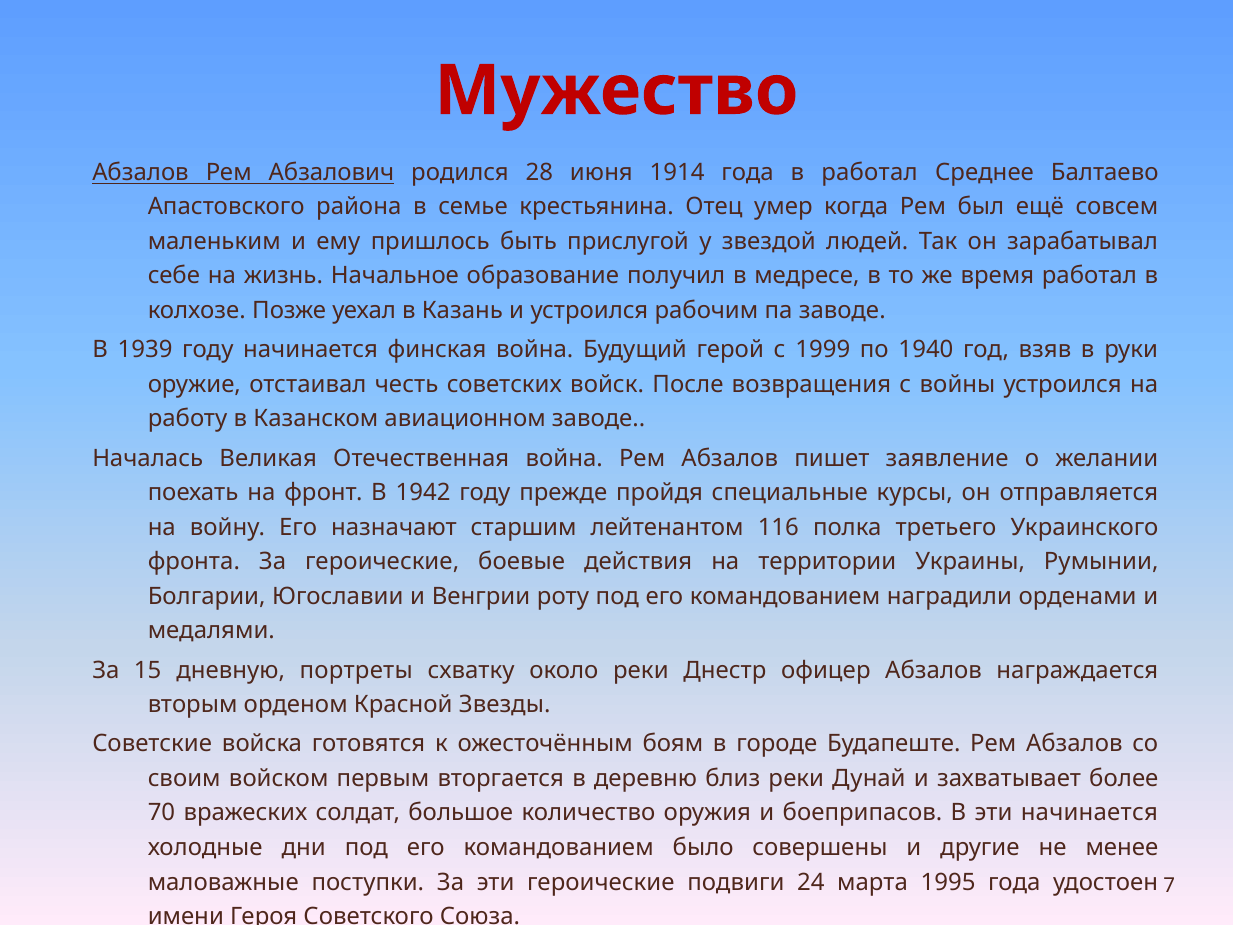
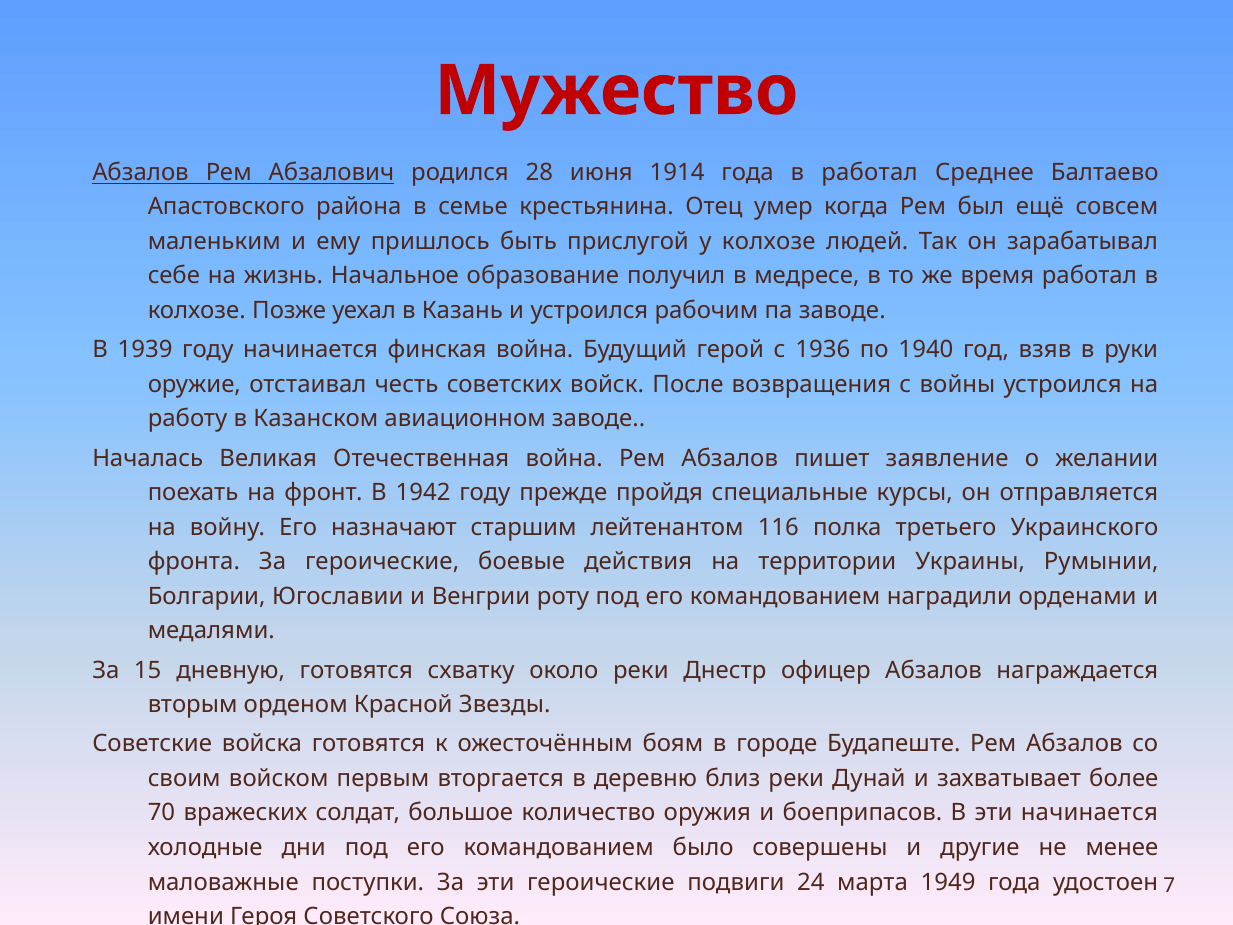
у звездой: звездой -> колхозе (769, 241)
1999: 1999 -> 1936 (823, 350)
дневную портреты: портреты -> готовятся (356, 670)
1995: 1995 -> 1949 (948, 882)
